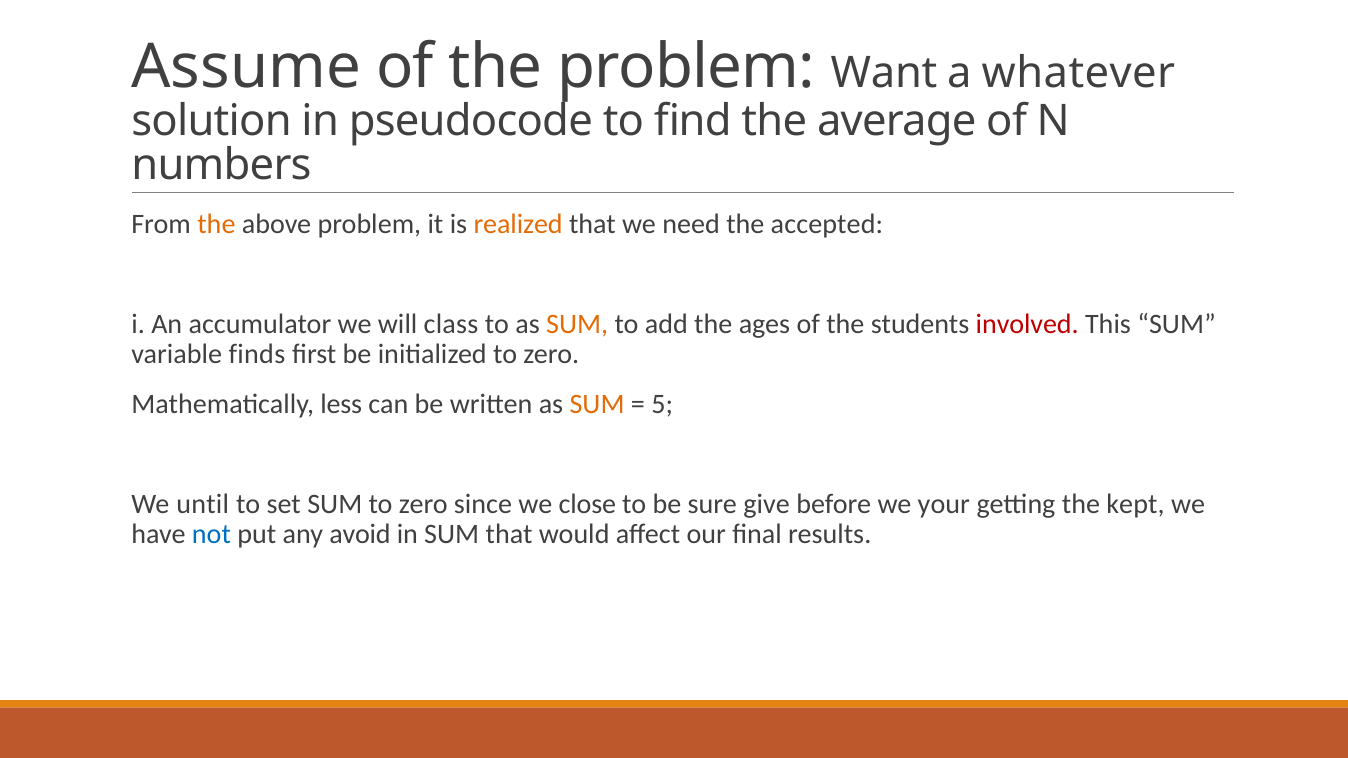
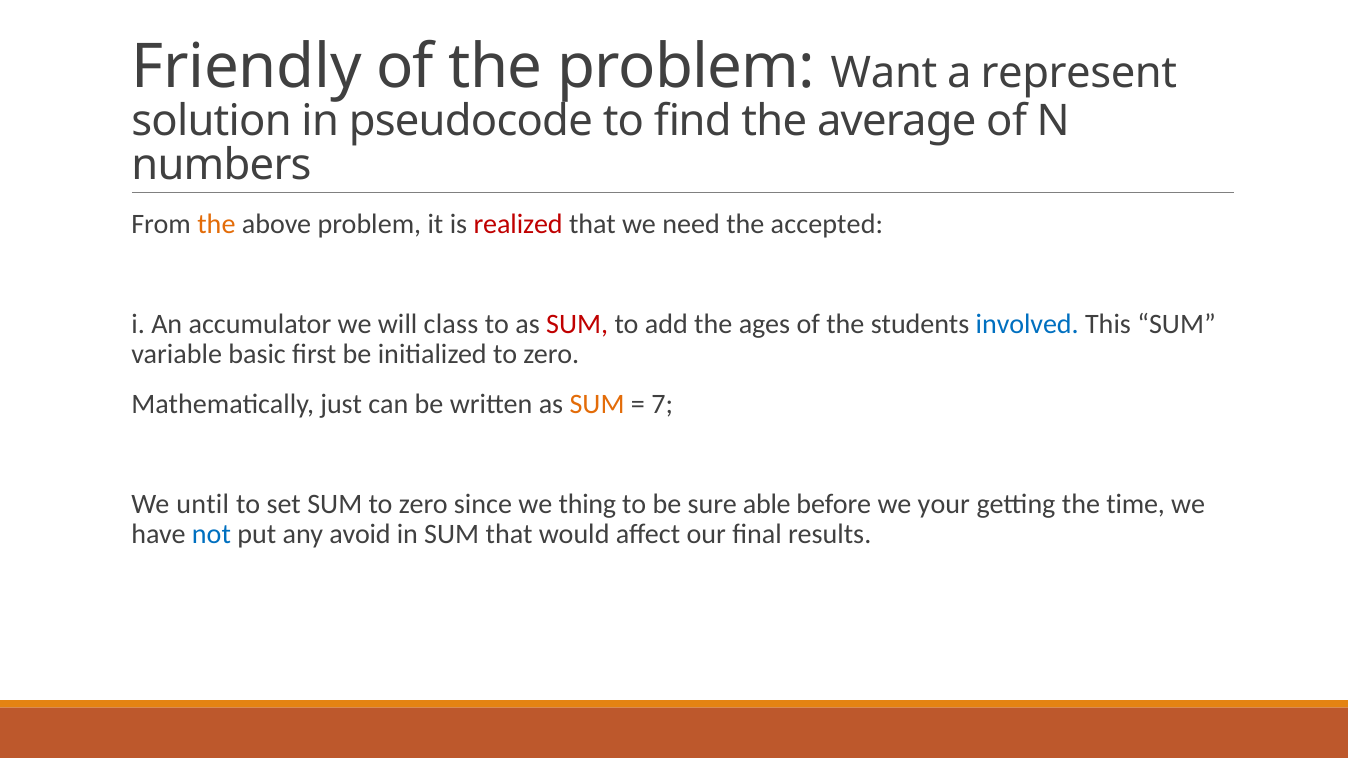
Assume: Assume -> Friendly (247, 67)
whatever: whatever -> represent (1079, 73)
realized colour: orange -> red (518, 224)
SUM colour: orange -> red (577, 324)
involved colour: red -> blue (1027, 324)
finds: finds -> basic (257, 354)
less: less -> just (341, 404)
5: 5 -> 7 (662, 404)
close: close -> thing (587, 504)
give: give -> able (767, 504)
kept: kept -> time (1136, 504)
